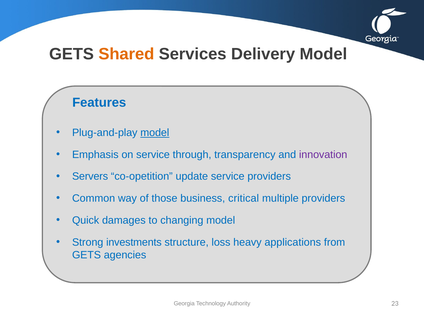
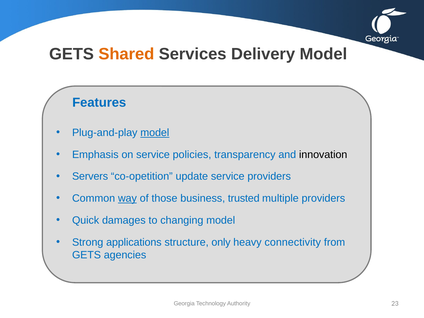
through: through -> policies (192, 155)
innovation colour: purple -> black (323, 155)
way underline: none -> present (127, 198)
critical: critical -> trusted (244, 198)
investments: investments -> applications (134, 242)
loss: loss -> only (221, 242)
applications: applications -> connectivity (293, 242)
